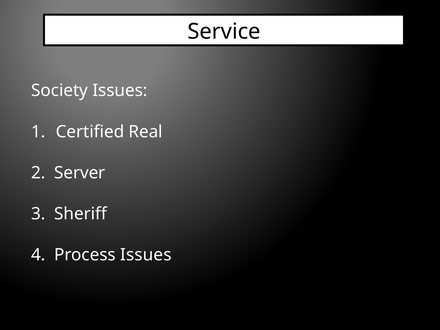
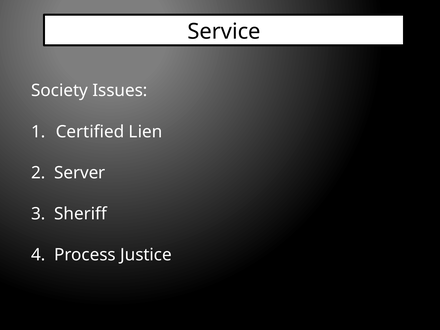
Real: Real -> Lien (146, 132)
Process Issues: Issues -> Justice (146, 255)
